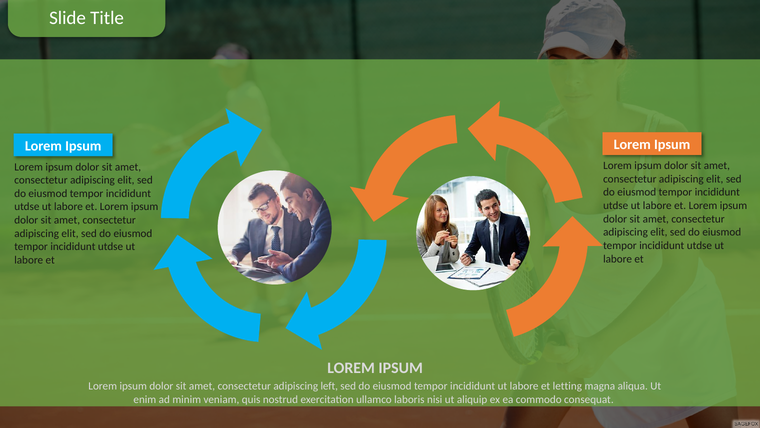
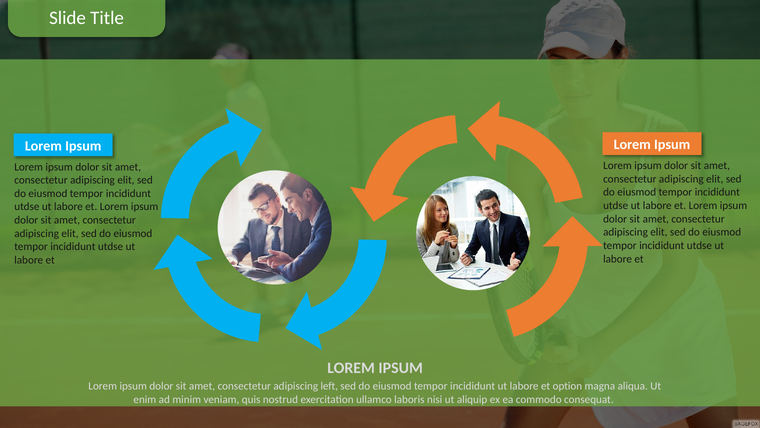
letting: letting -> option (567, 386)
